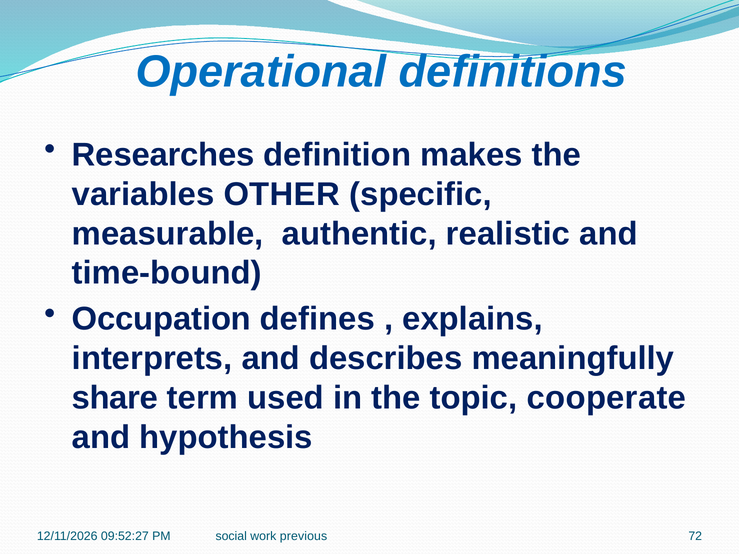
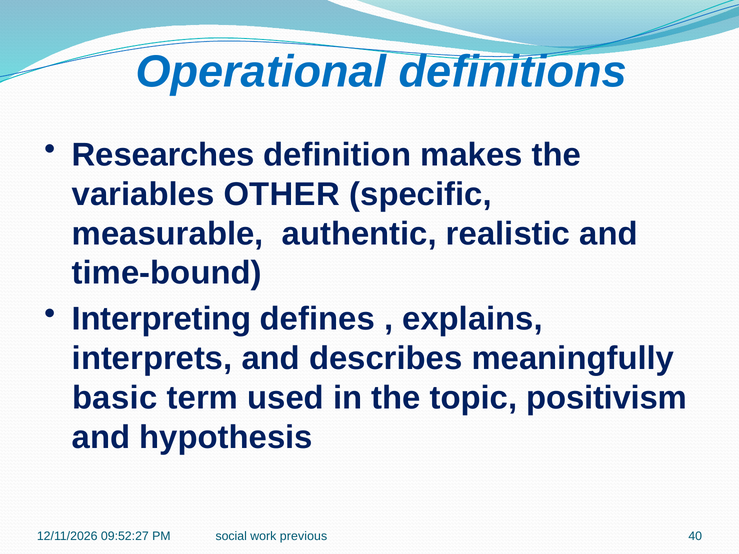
Occupation: Occupation -> Interpreting (162, 319)
share: share -> basic (115, 398)
cooperate: cooperate -> positivism (607, 398)
72: 72 -> 40 (695, 537)
